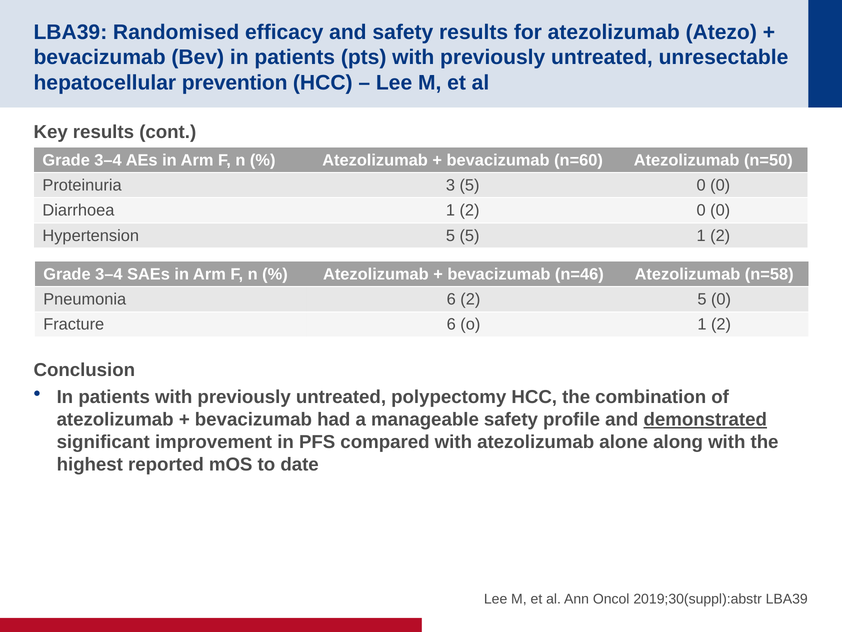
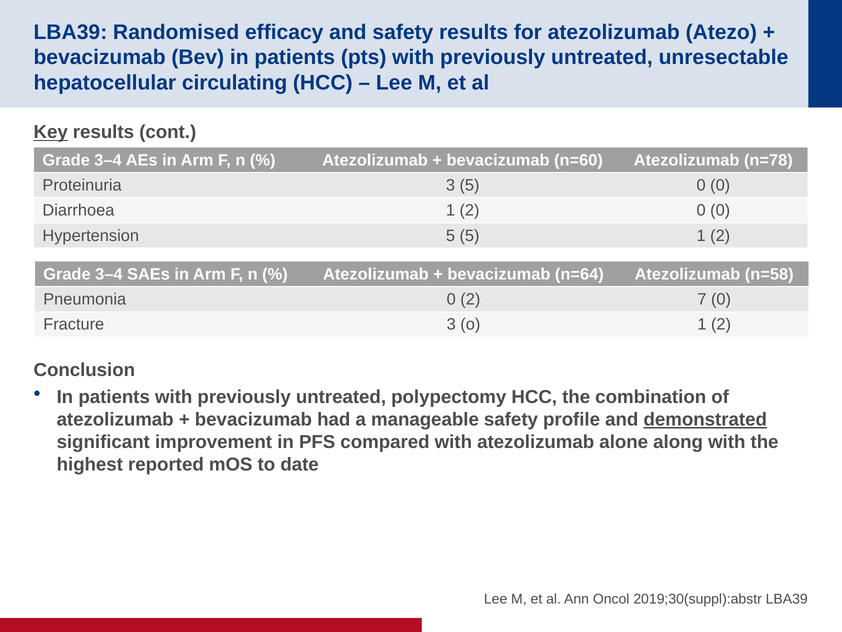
prevention: prevention -> circulating (235, 83)
Key underline: none -> present (51, 132)
n=50: n=50 -> n=78 (768, 160)
n=46: n=46 -> n=64 (579, 274)
Pneumonia 6: 6 -> 0 (451, 299)
2 5: 5 -> 7 (702, 299)
Fracture 6: 6 -> 3 (451, 324)
